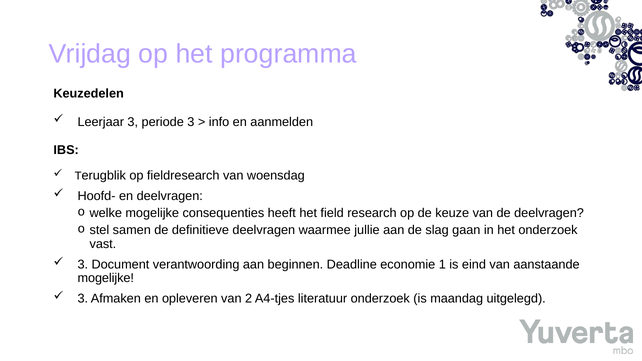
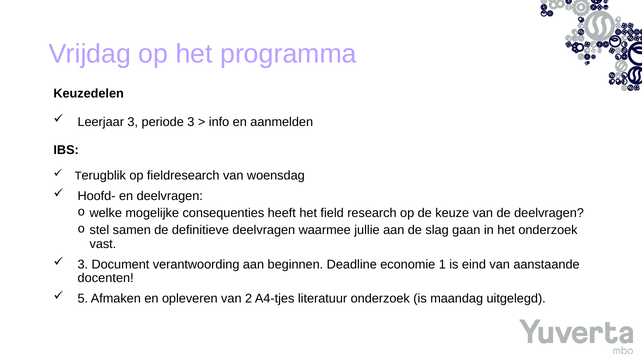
mogelijke: mogelijke -> docenten (106, 278)
3: 3 -> 5 (83, 299)
